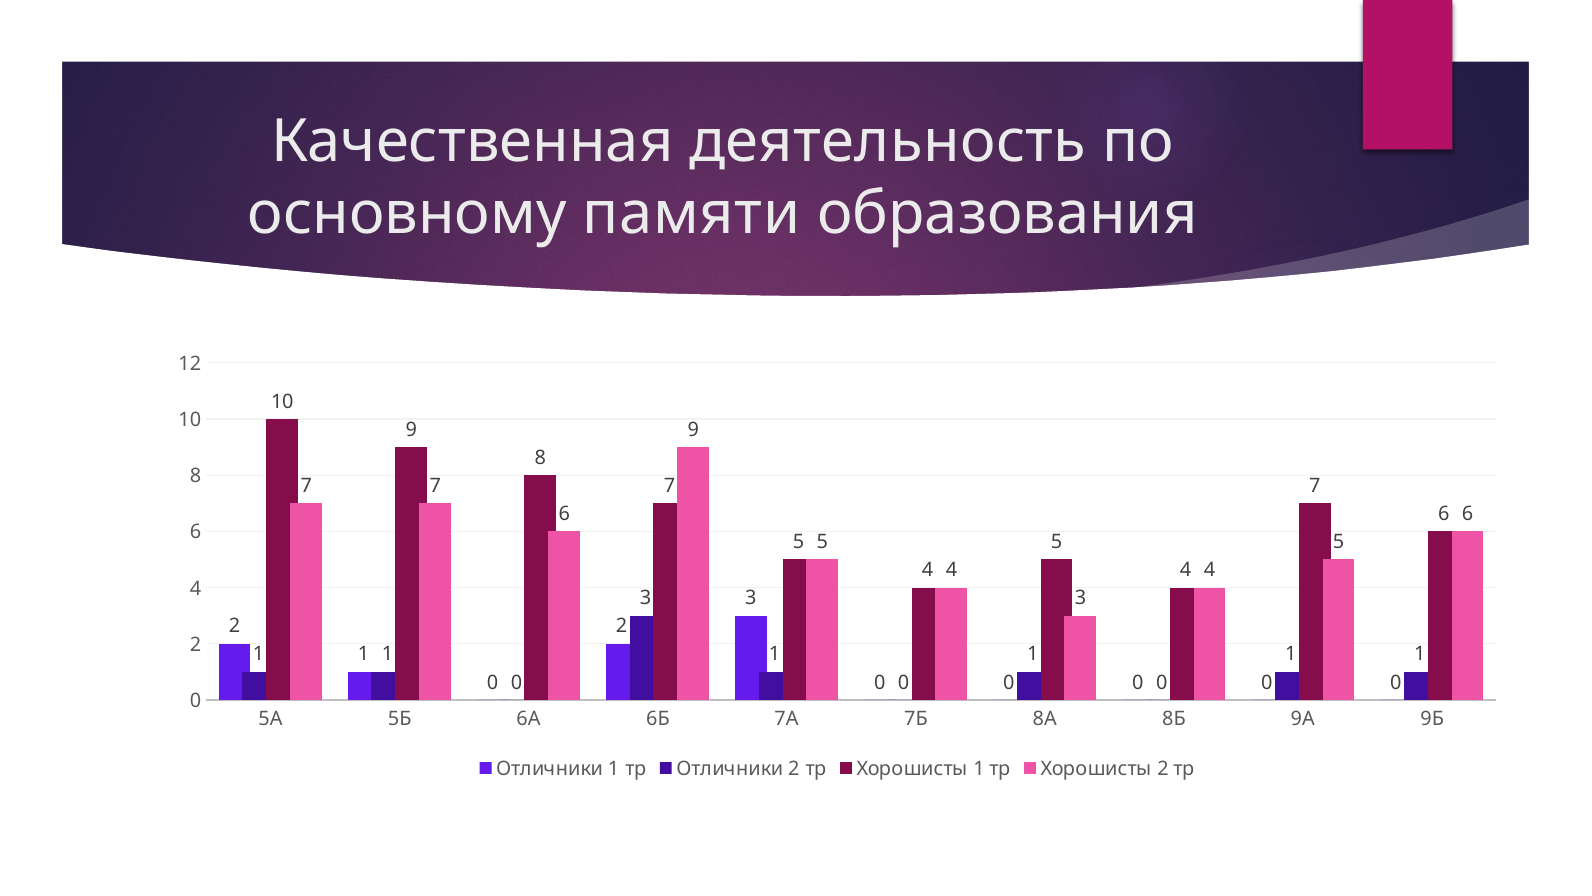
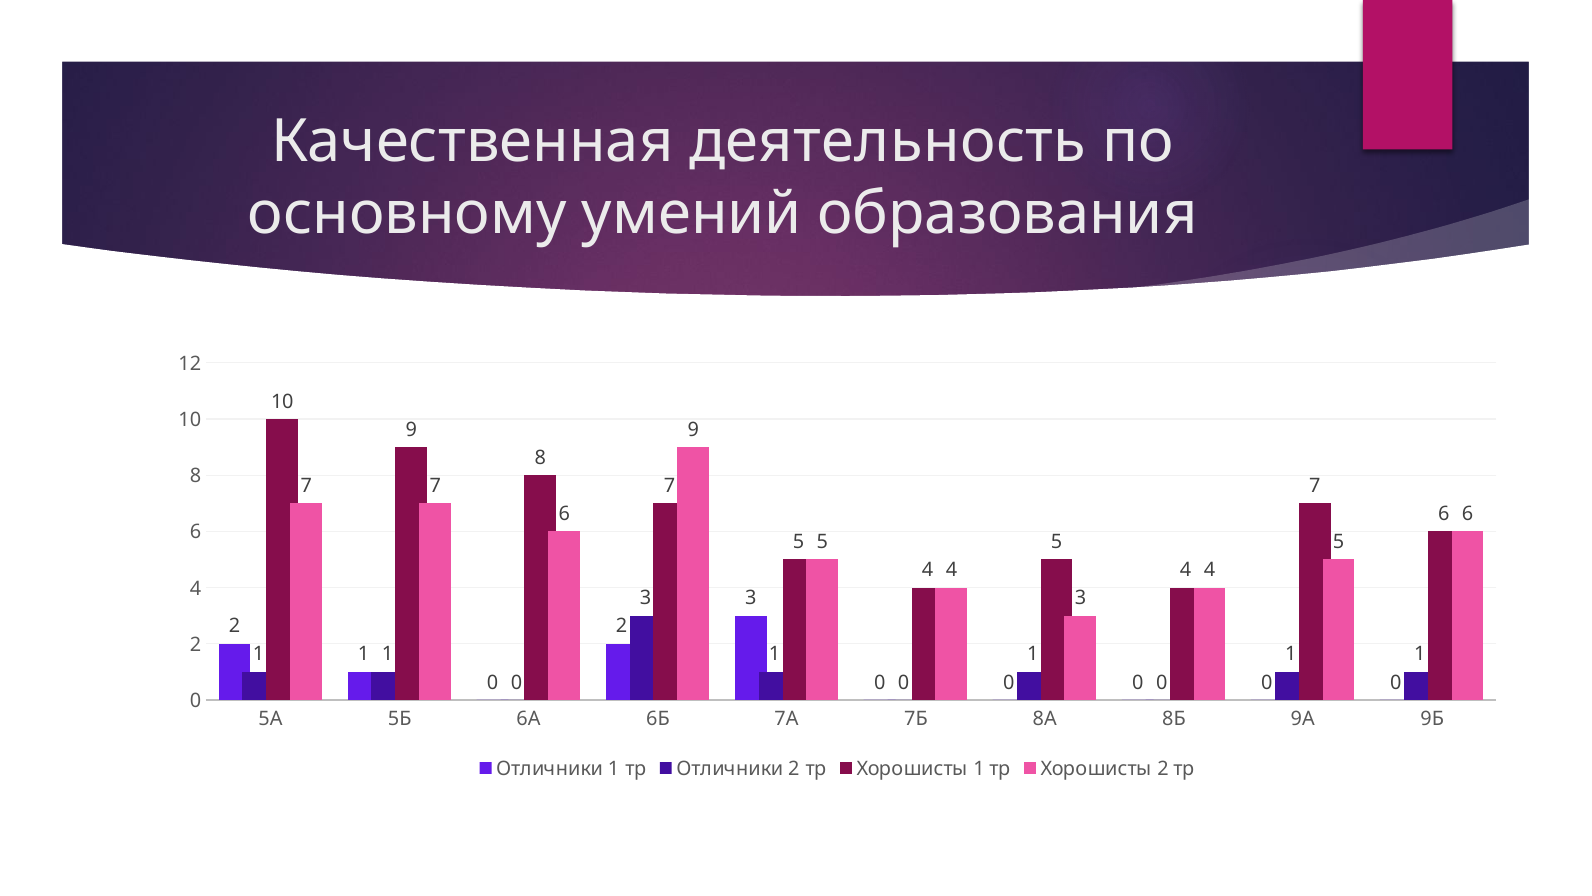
памяти: памяти -> умений (692, 213)
